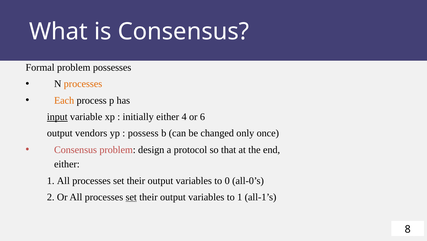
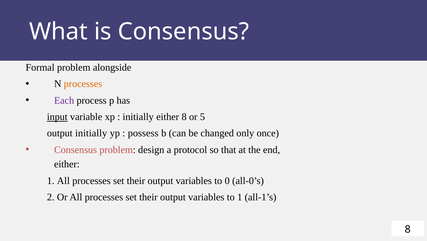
possesses: possesses -> alongside (112, 67)
Each colour: orange -> purple (64, 100)
either 4: 4 -> 8 (184, 117)
6: 6 -> 5 (202, 117)
output vendors: vendors -> initially (91, 133)
set underline: present -> none (131, 197)
